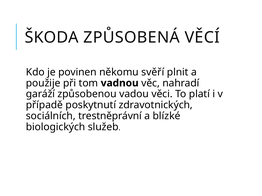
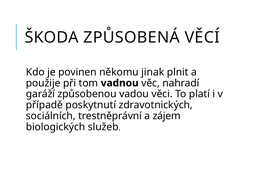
svěří: svěří -> jinak (153, 72)
blízké: blízké -> zájem (167, 116)
